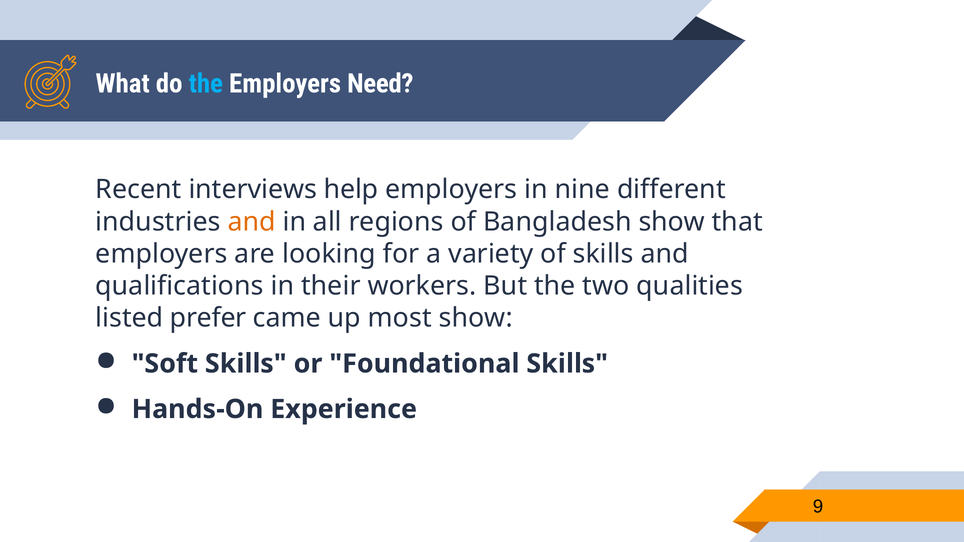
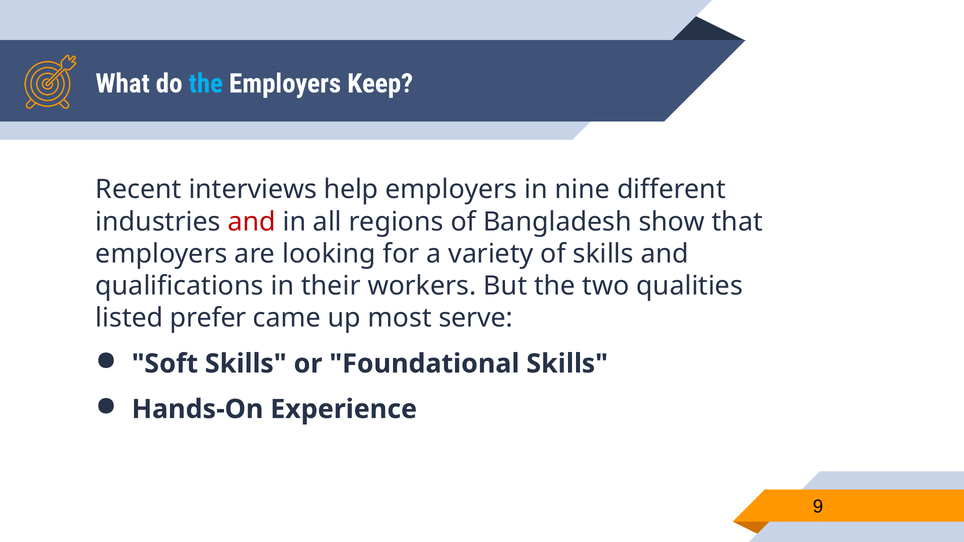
Need: Need -> Keep (380, 84)
and colour: orange -> red (252, 222)
most show: show -> serve (476, 318)
